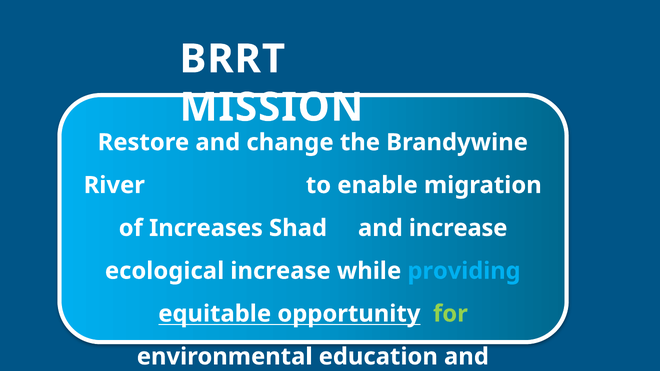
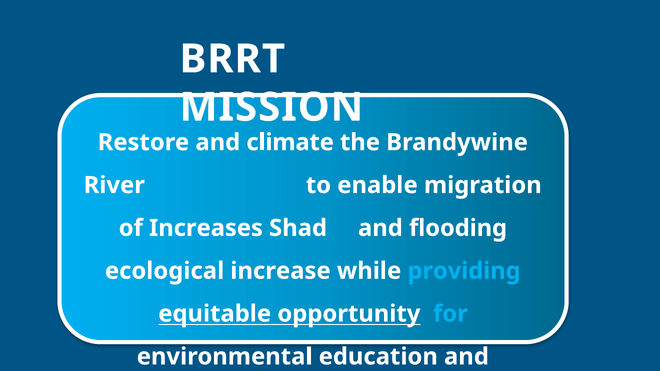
change: change -> climate (290, 142)
and increase: increase -> flooding (458, 228)
for colour: light green -> light blue (450, 314)
